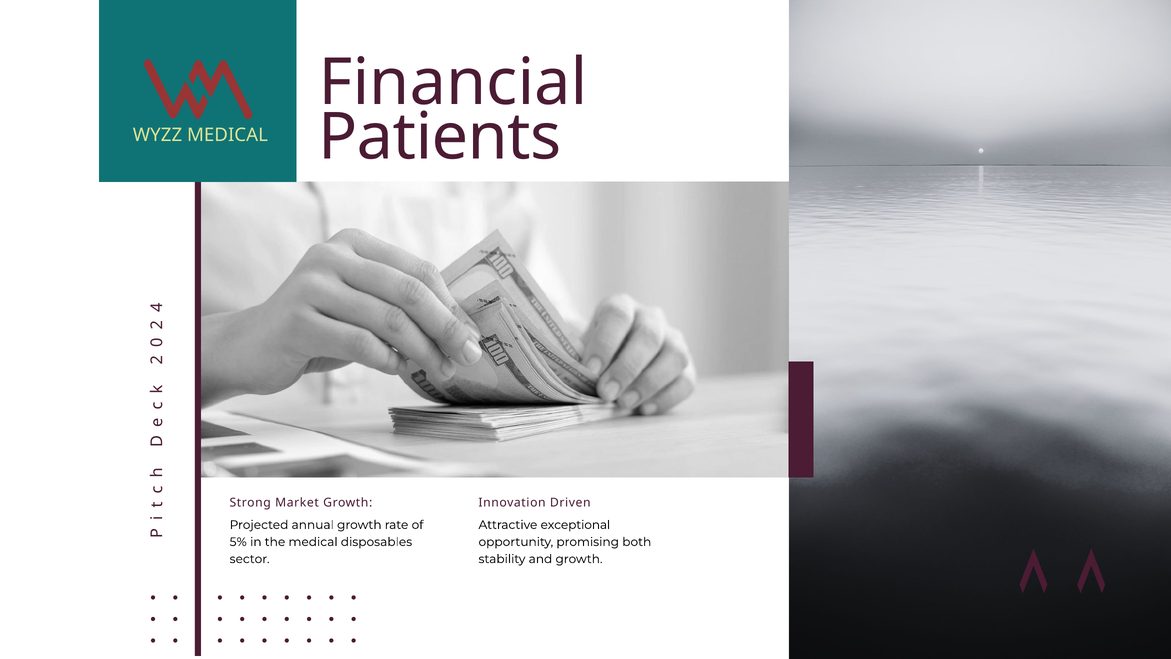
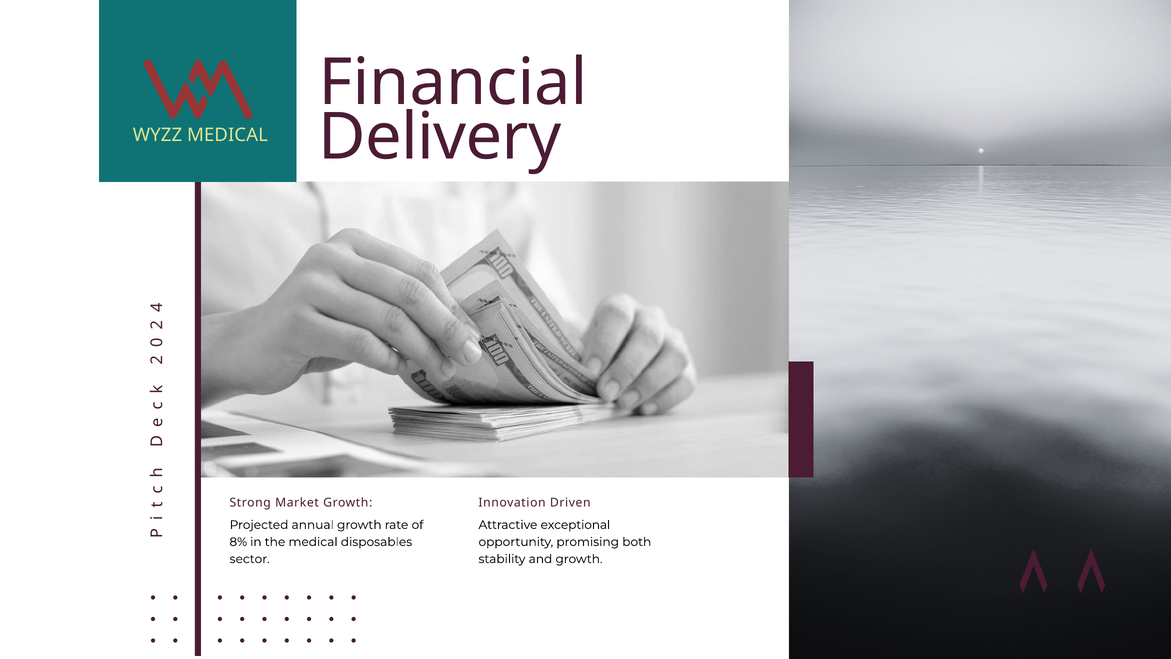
Patients: Patients -> Delivery (440, 137)
5%: 5% -> 8% (238, 542)
